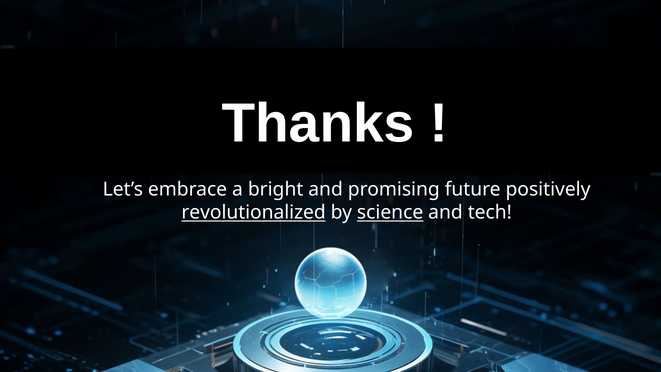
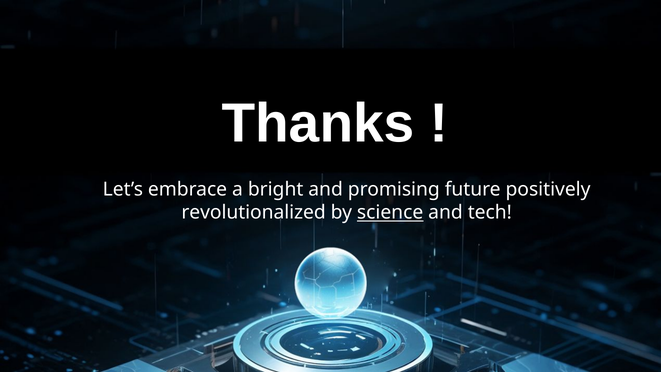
revolutionalized underline: present -> none (254, 213)
